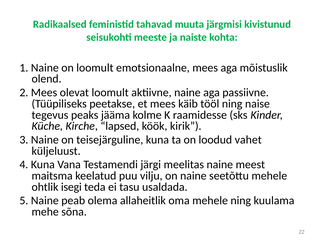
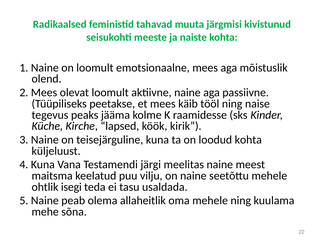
loodud vahet: vahet -> kohta (248, 140)
